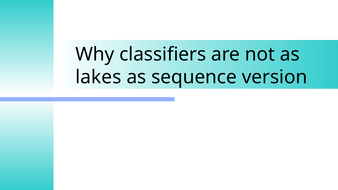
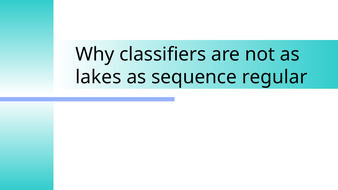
version: version -> regular (275, 77)
